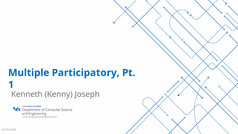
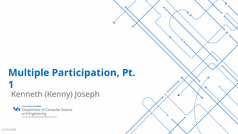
Participatory: Participatory -> Participation (86, 73)
